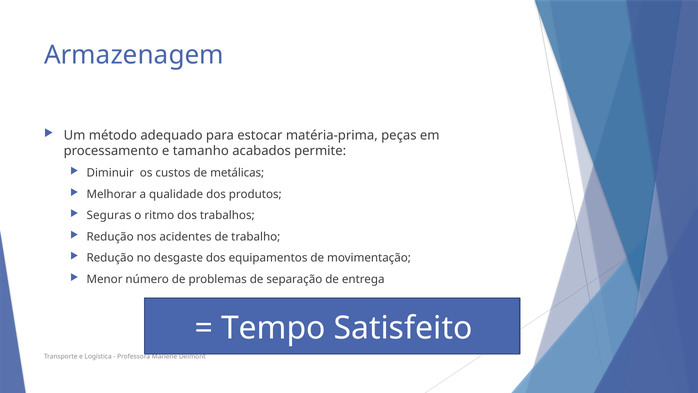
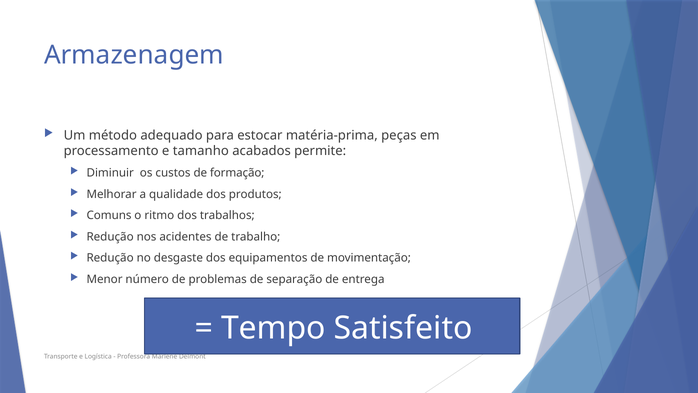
metálicas: metálicas -> formação (237, 173)
Seguras: Seguras -> Comuns (109, 215)
